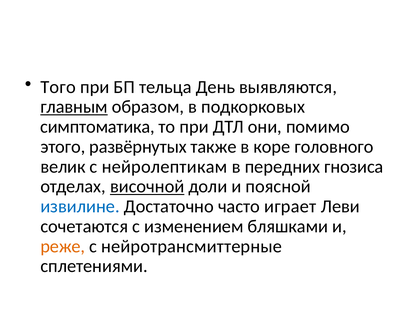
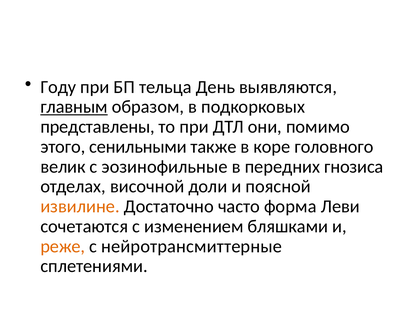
Того: Того -> Году (58, 87)
симптоматика: симптоматика -> представлены (98, 127)
развёрнутых: развёрнутых -> сенильными (138, 147)
нейролептикам: нейролептикам -> эозинофильные (165, 166)
височной underline: present -> none (147, 186)
извилине colour: blue -> orange (80, 206)
играет: играет -> форма (290, 206)
